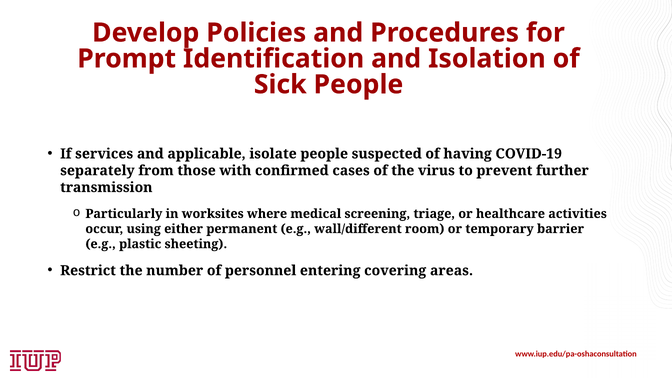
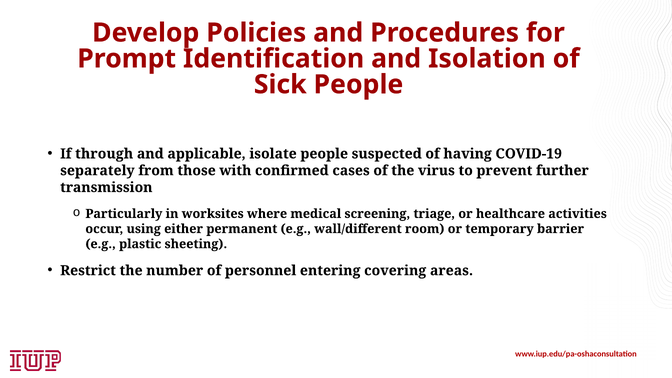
services: services -> through (104, 154)
